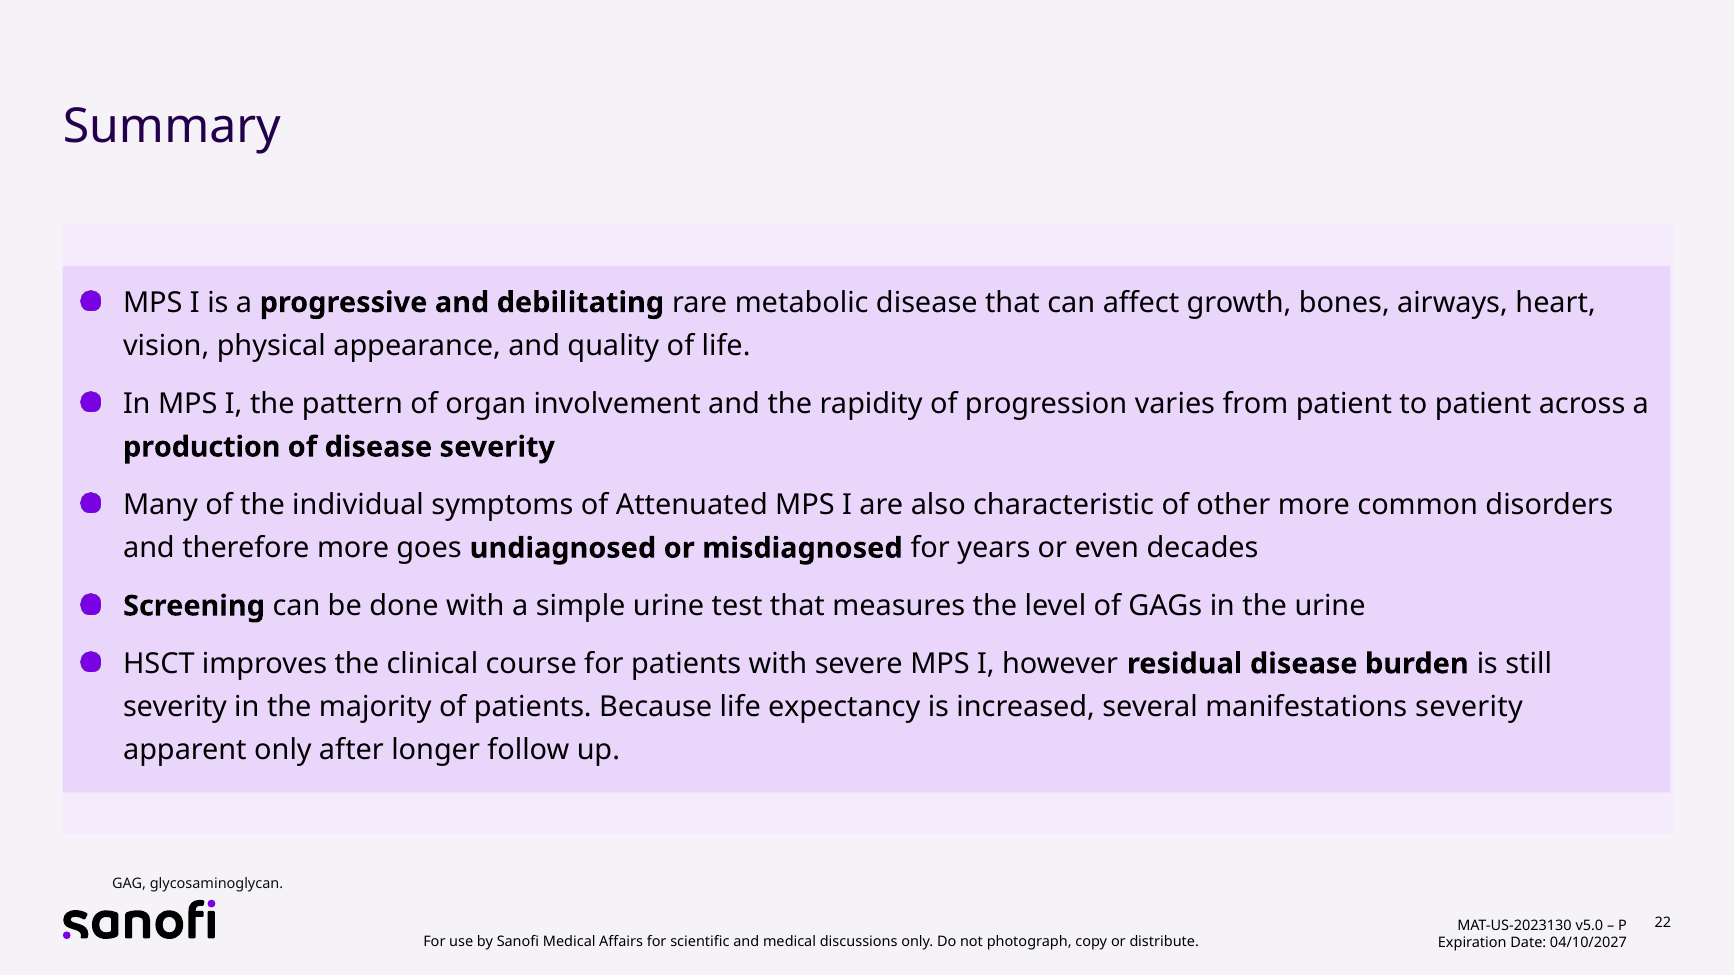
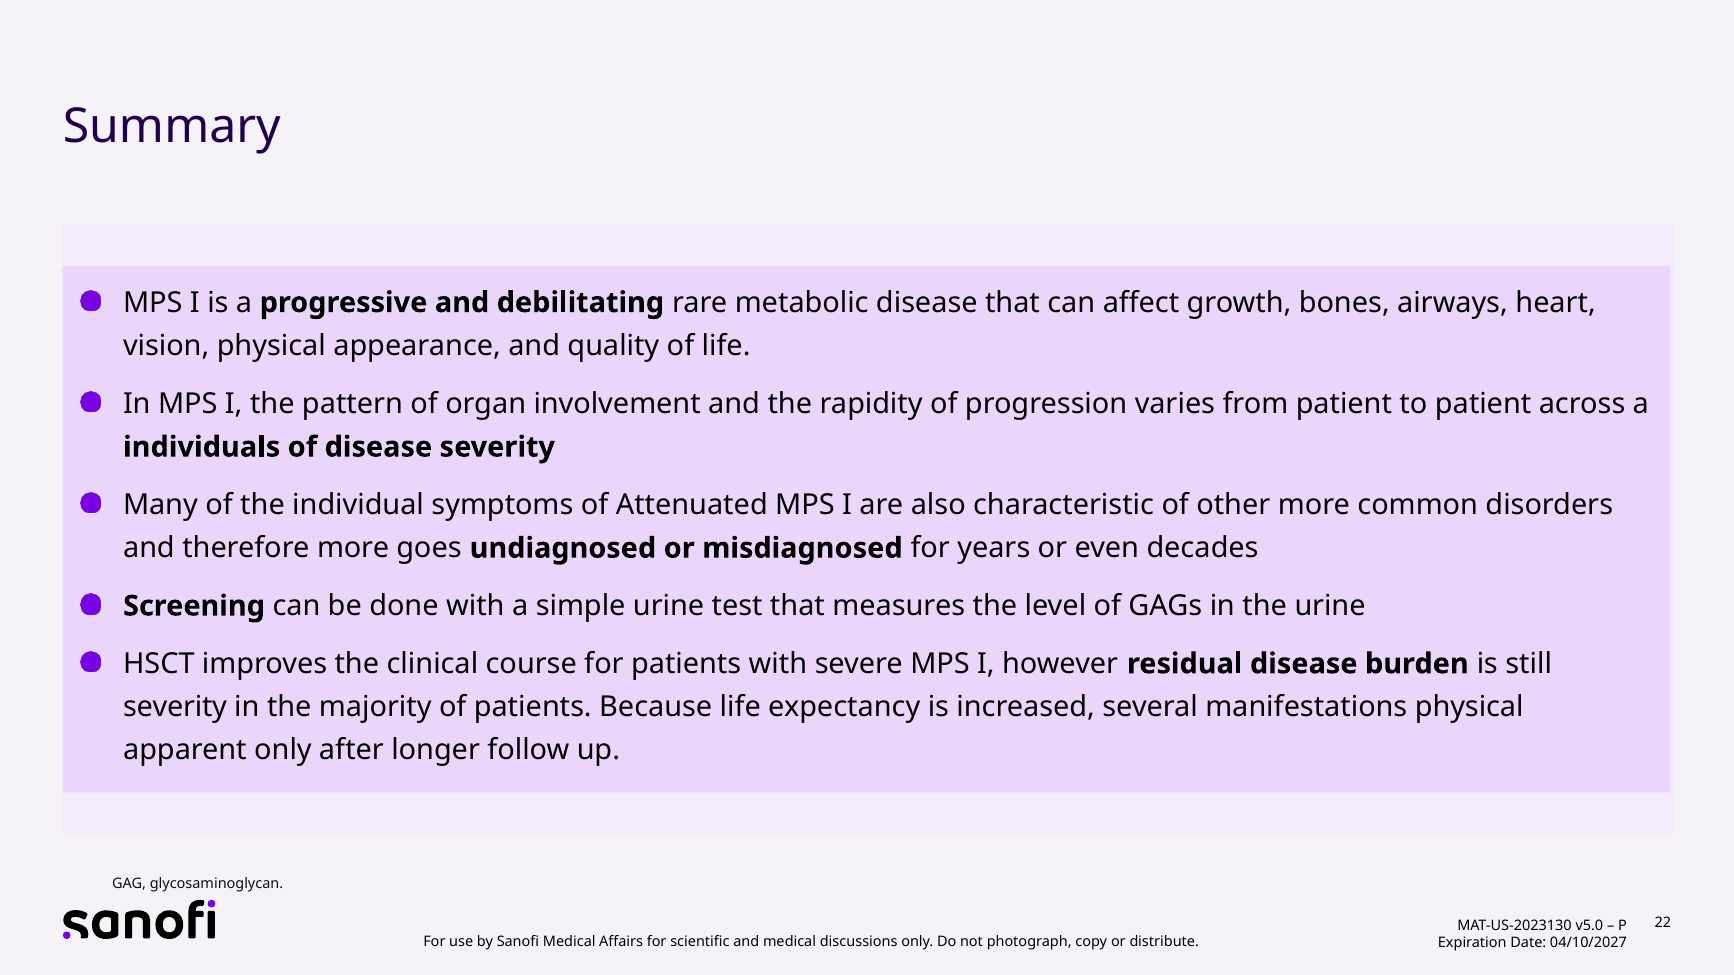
production: production -> individuals (202, 447)
manifestations severity: severity -> physical (1469, 707)
